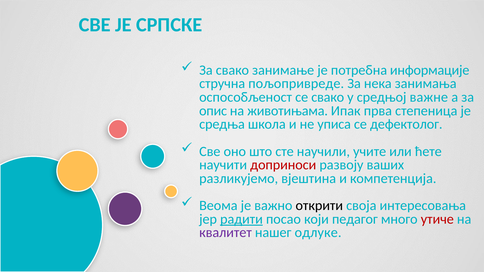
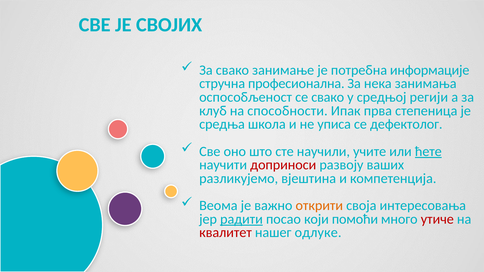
СРПСКЕ: СРПСКЕ -> СВОЈИХ (169, 25)
пољопривреде: пољопривреде -> професионална (296, 84)
важне: важне -> регији (429, 97)
опис: опис -> клуб (213, 111)
животињама: животињама -> способности (287, 111)
ћете underline: none -> present (428, 152)
открити colour: black -> orange (319, 206)
педагог: педагог -> помоћи (355, 219)
квалитет colour: purple -> red (225, 233)
